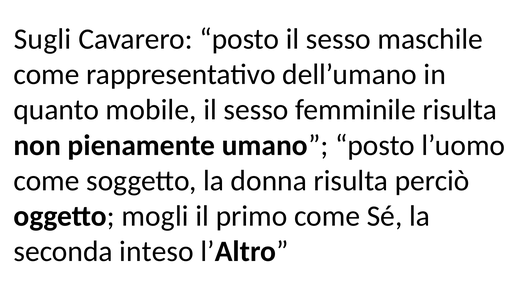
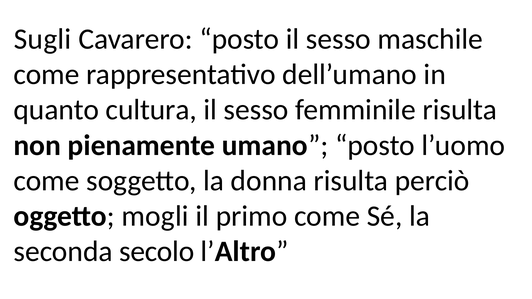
mobile: mobile -> cultura (151, 110)
inteso: inteso -> secolo (157, 252)
